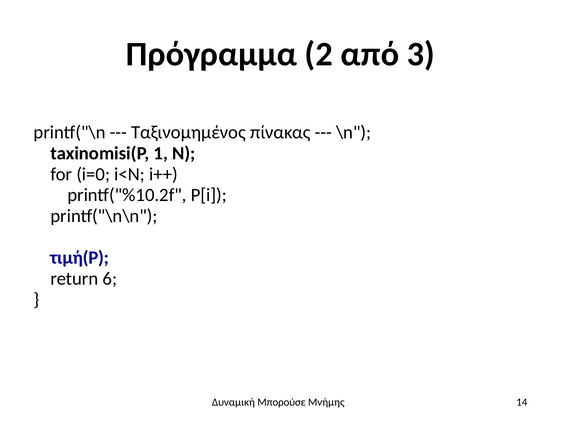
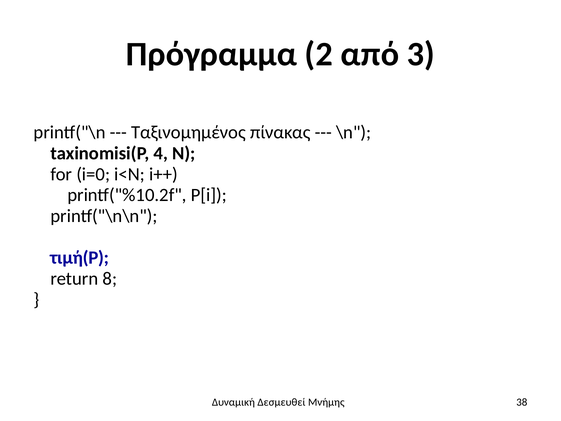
1: 1 -> 4 (161, 153)
6: 6 -> 8 (110, 278)
Μπορούσε: Μπορούσε -> Δεσμευθεί (281, 402)
14: 14 -> 38 (522, 402)
